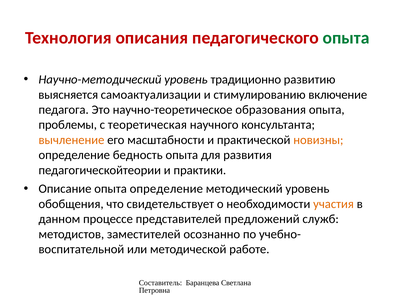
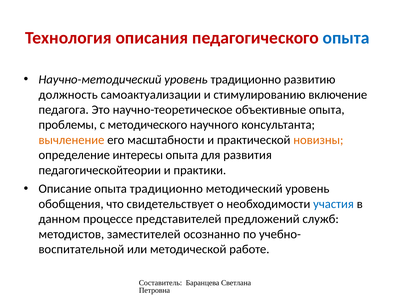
опыта colour: green -> blue (346, 38)
выясняется: выясняется -> должность (68, 95)
образования: образования -> объективные (271, 110)
теоретическая: теоретическая -> методического (147, 125)
бедность: бедность -> интересы (138, 155)
опыта определение: определение -> традиционно (166, 189)
участия colour: orange -> blue (334, 204)
